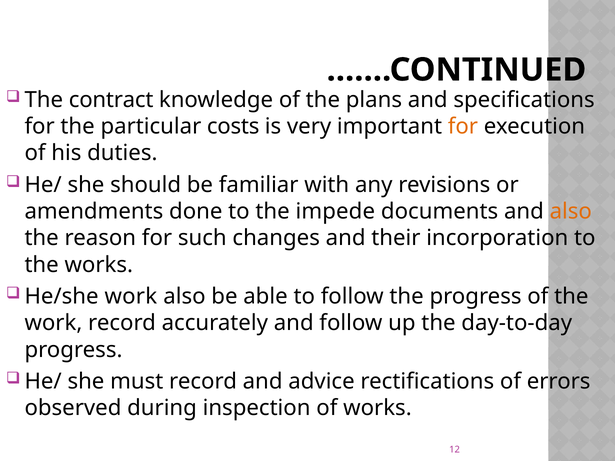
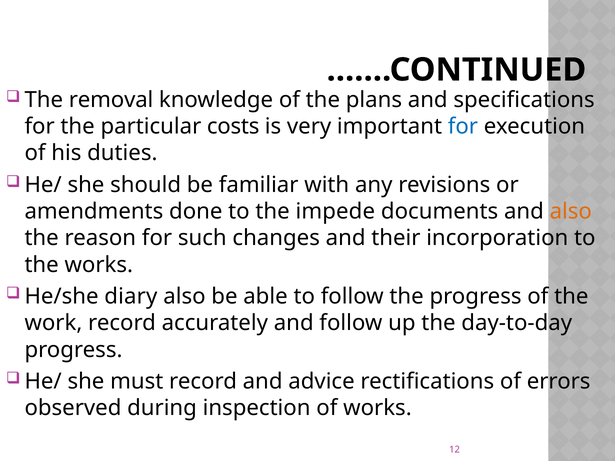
contract: contract -> removal (111, 100)
for colour: orange -> blue (463, 127)
He/she work: work -> diary (131, 297)
